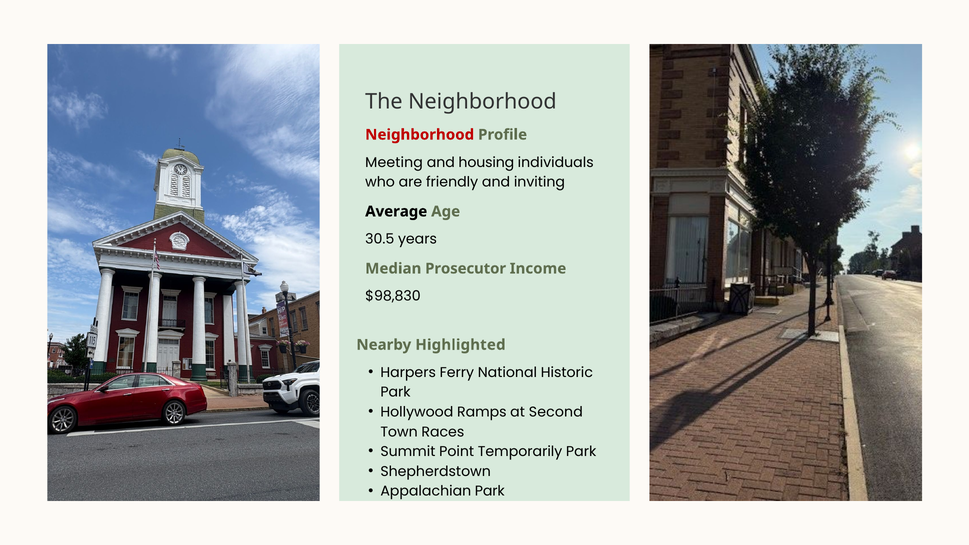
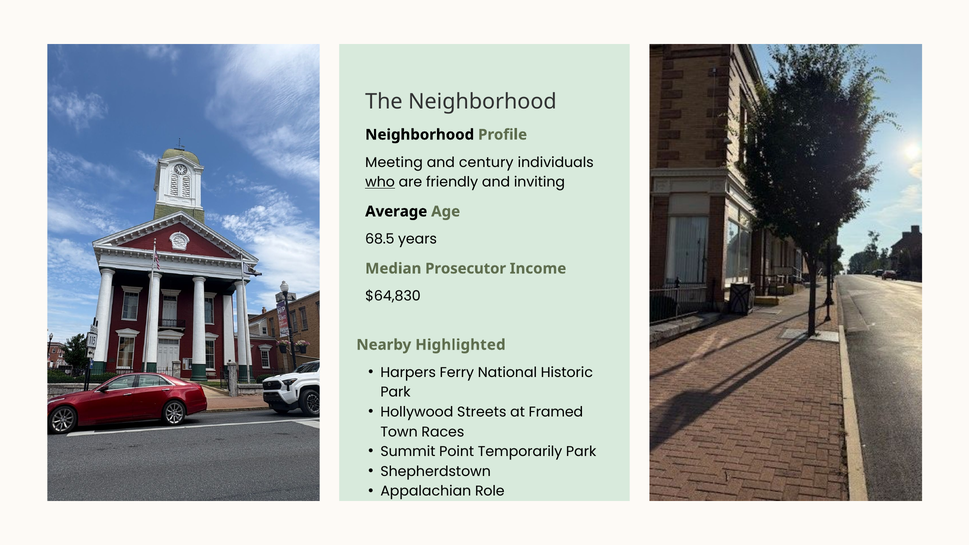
Neighborhood colour: red -> black (420, 135)
housing: housing -> century (486, 162)
who underline: none -> present (380, 182)
30.5: 30.5 -> 68.5 (380, 239)
$98,830: $98,830 -> $64,830 (393, 296)
Ramps: Ramps -> Streets (482, 412)
Second: Second -> Framed (556, 412)
Appalachian Park: Park -> Role (490, 491)
